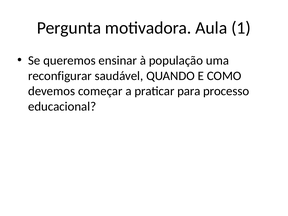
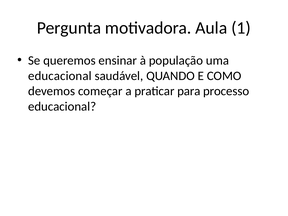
reconfigurar: reconfigurar -> educacional (60, 76)
